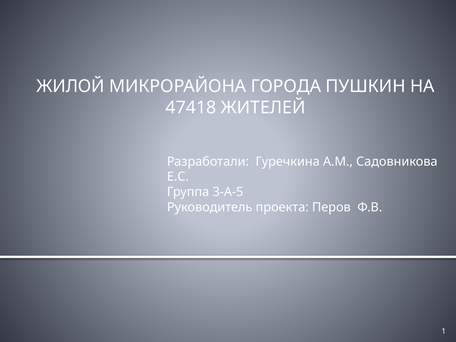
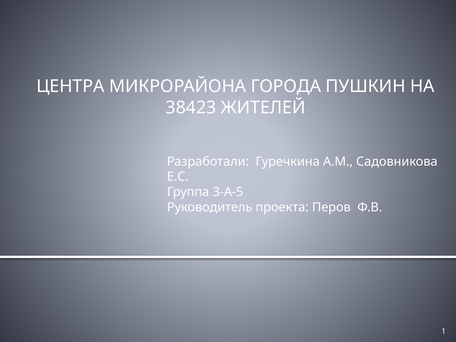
ЖИЛОЙ: ЖИЛОЙ -> ЦЕНТРА (71, 86)
47418: 47418 -> 38423 (191, 108)
